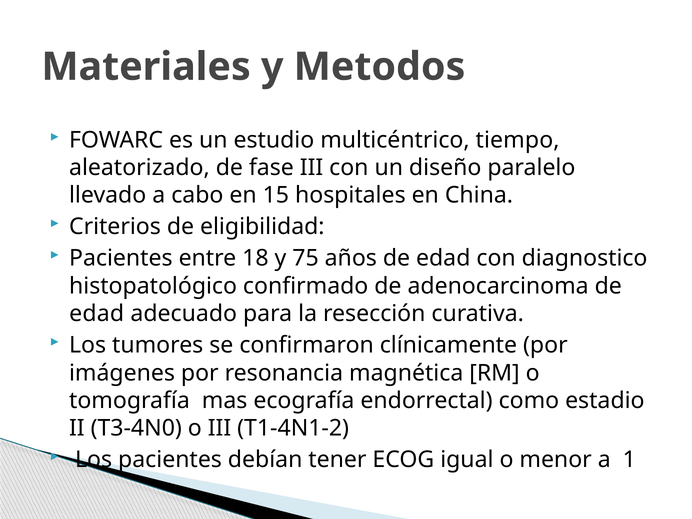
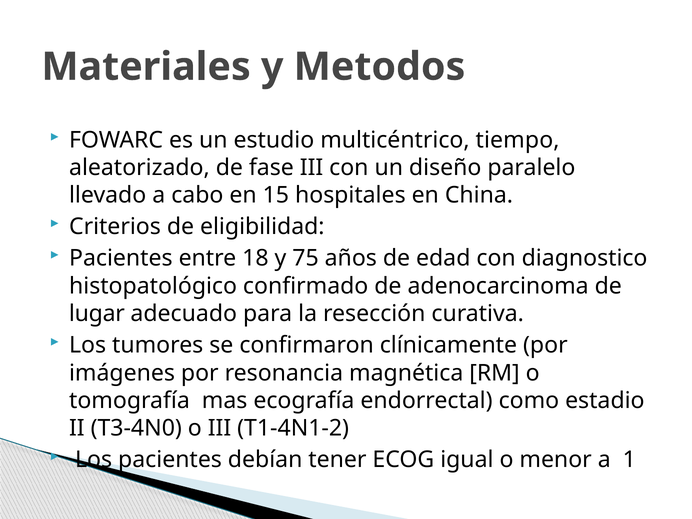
edad: edad -> lugar (97, 314)
